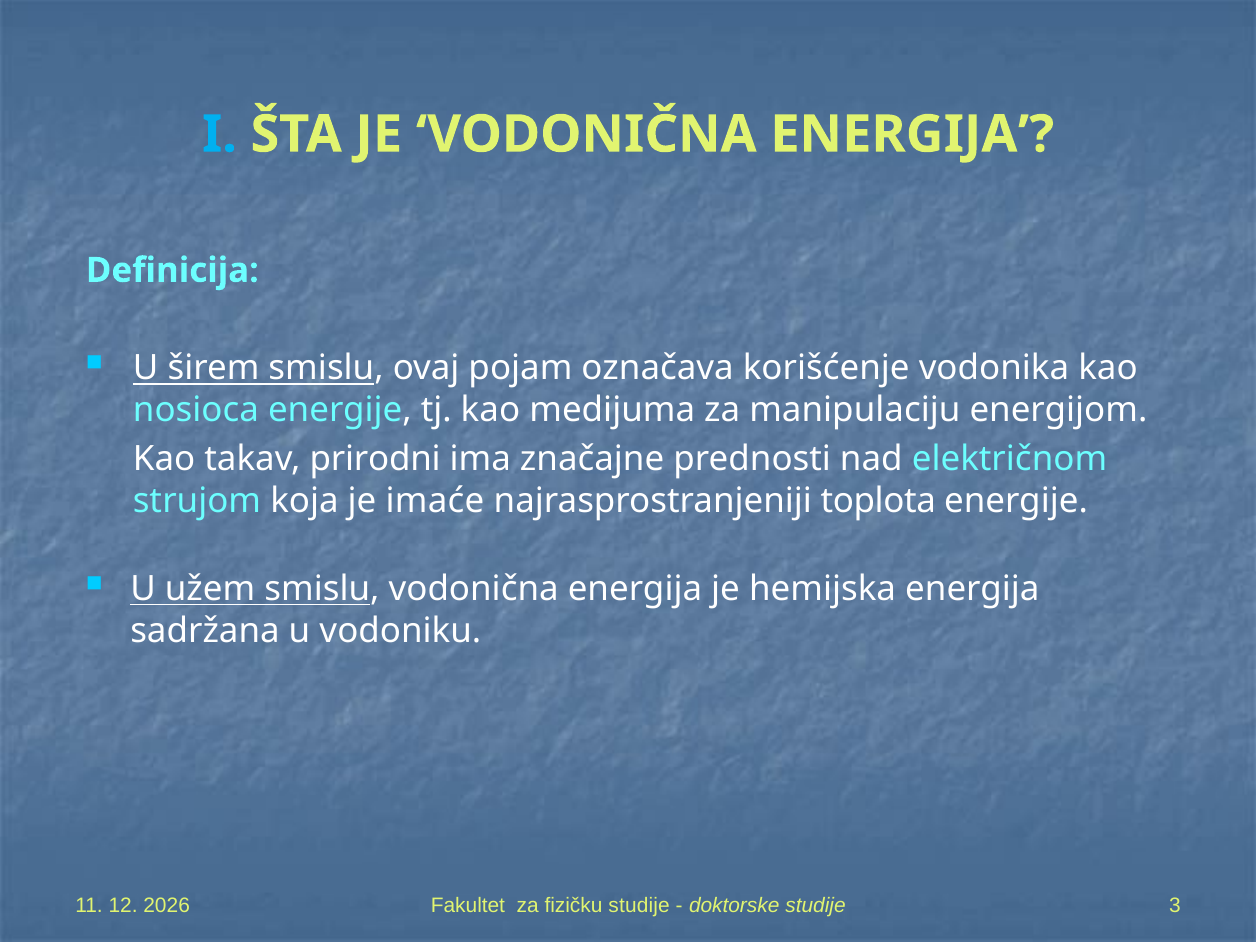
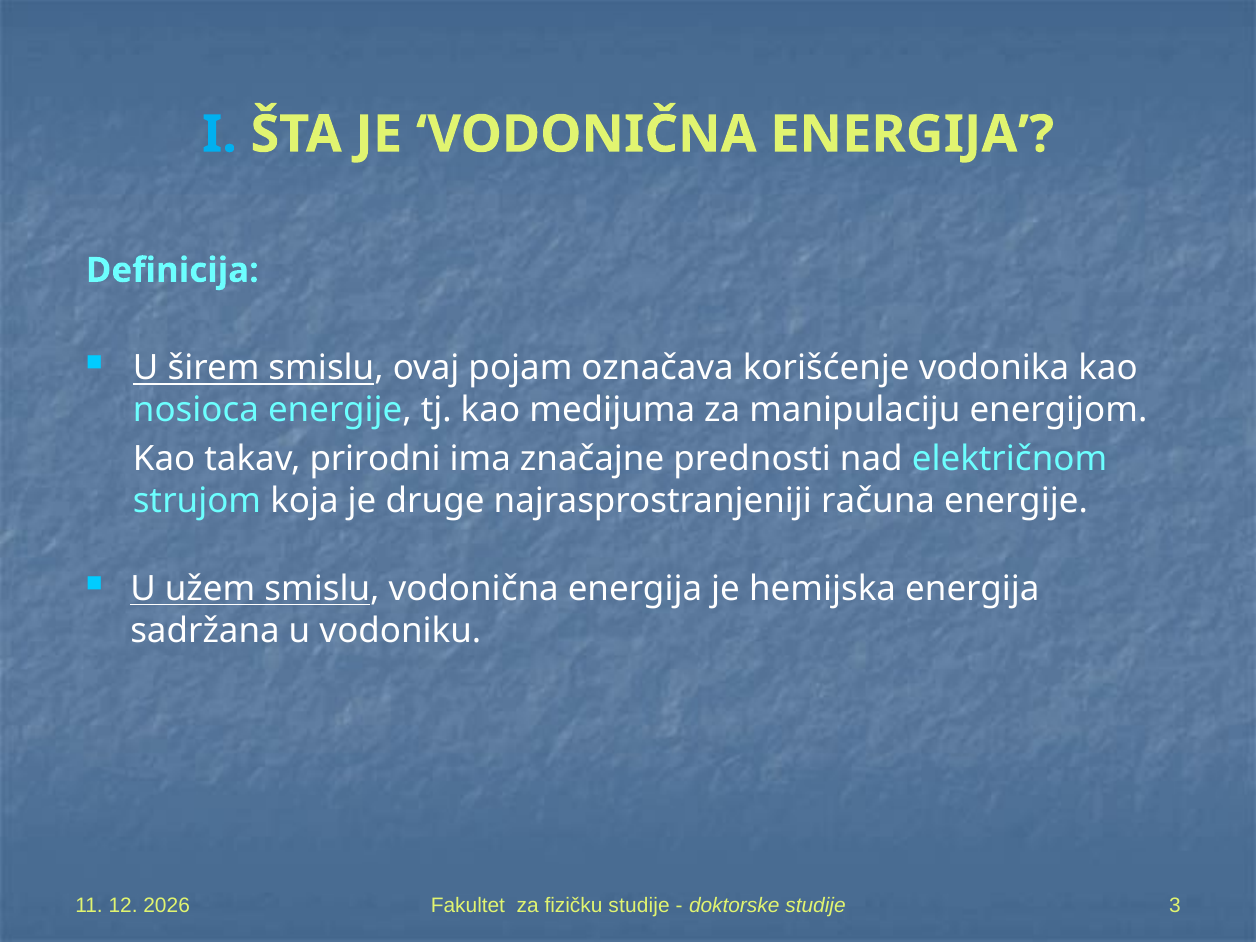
imaće: imaće -> druge (435, 501)
toplota: toplota -> računa (878, 501)
